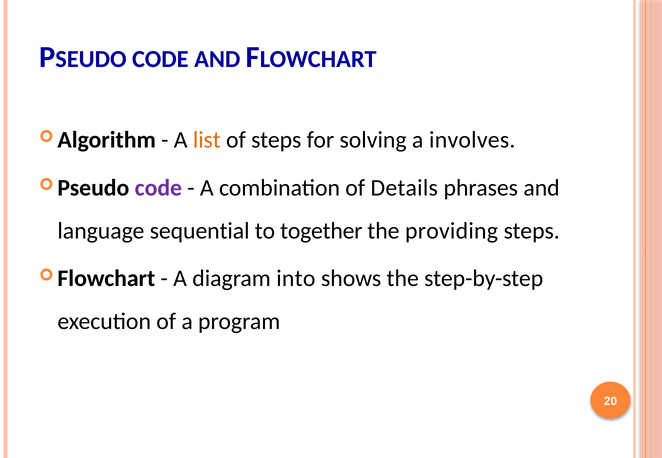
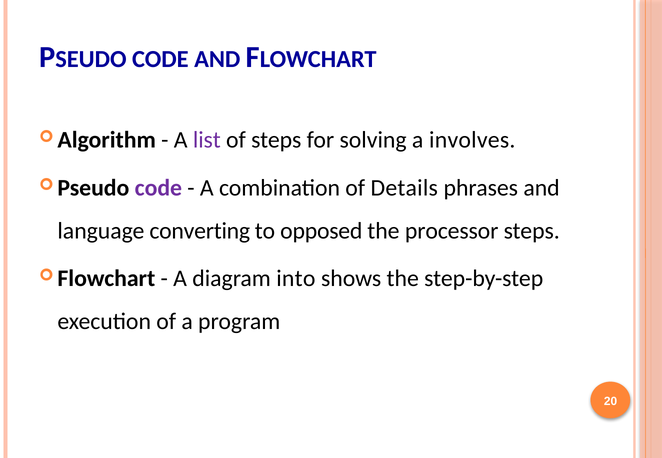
list colour: orange -> purple (207, 140)
sequential: sequential -> converting (200, 231)
together: together -> opposed (321, 231)
providing: providing -> processor (452, 231)
